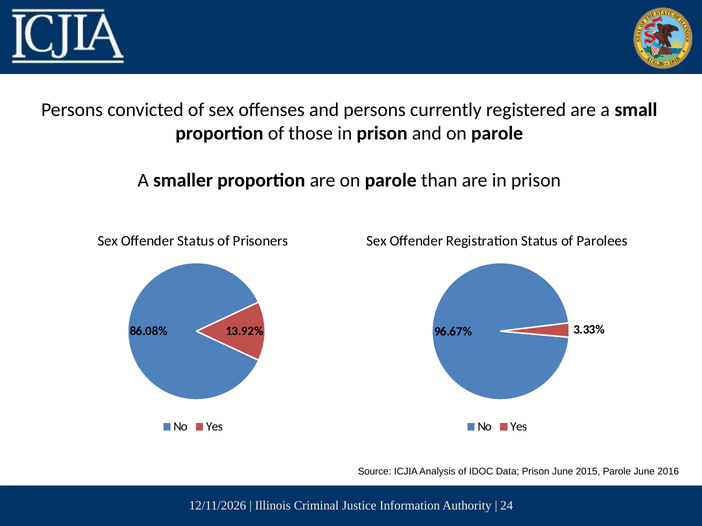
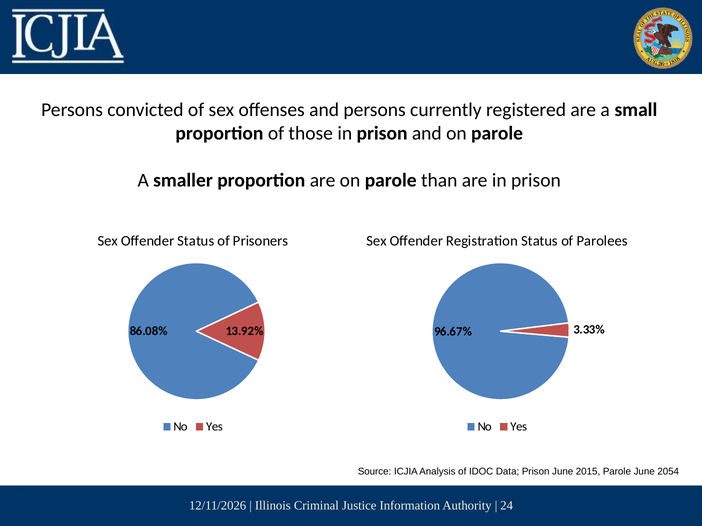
2016: 2016 -> 2054 (668, 472)
